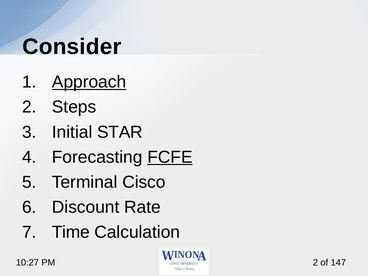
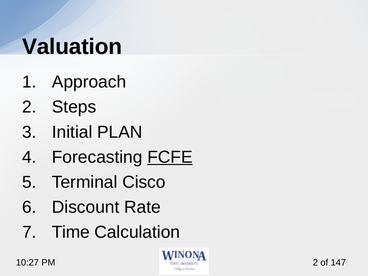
Consider: Consider -> Valuation (72, 47)
Approach underline: present -> none (89, 82)
STAR: STAR -> PLAN (120, 132)
